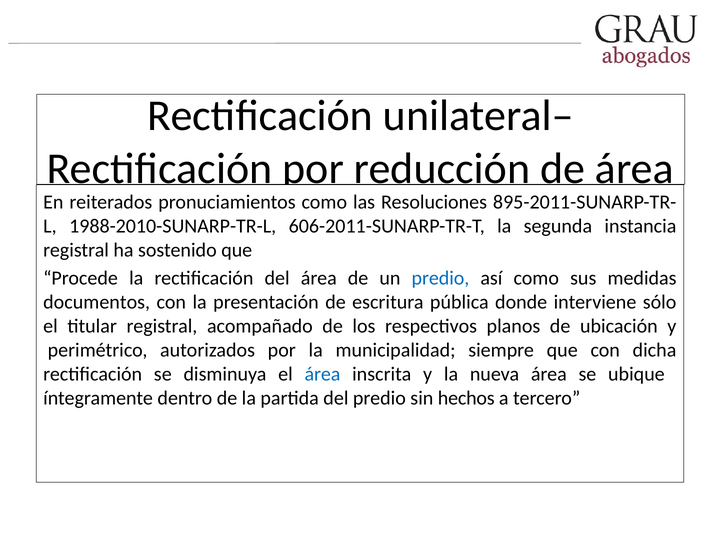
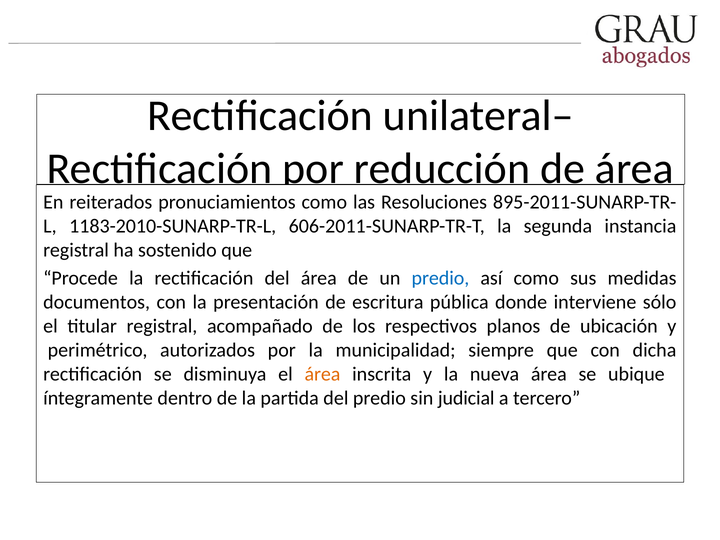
1988-2010-SUNARP-TR-L: 1988-2010-SUNARP-TR-L -> 1183-2010-SUNARP-TR-L (173, 226)
área colour: blue -> orange (323, 374)
hechos: hechos -> judicial (466, 398)
